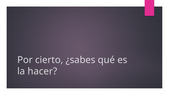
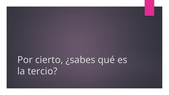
hacer: hacer -> tercio (42, 71)
